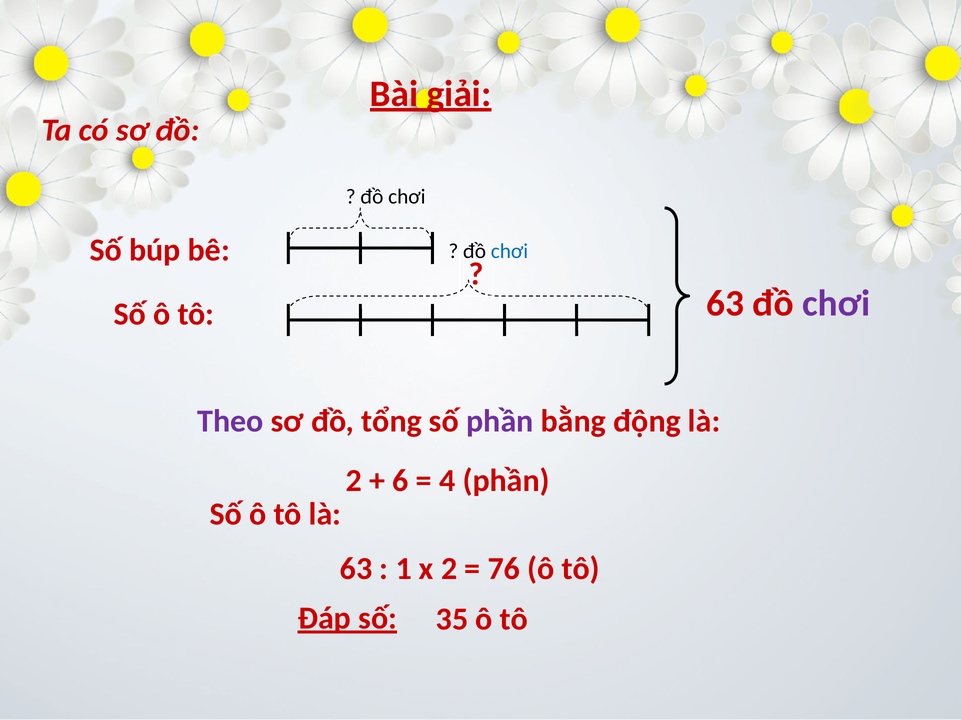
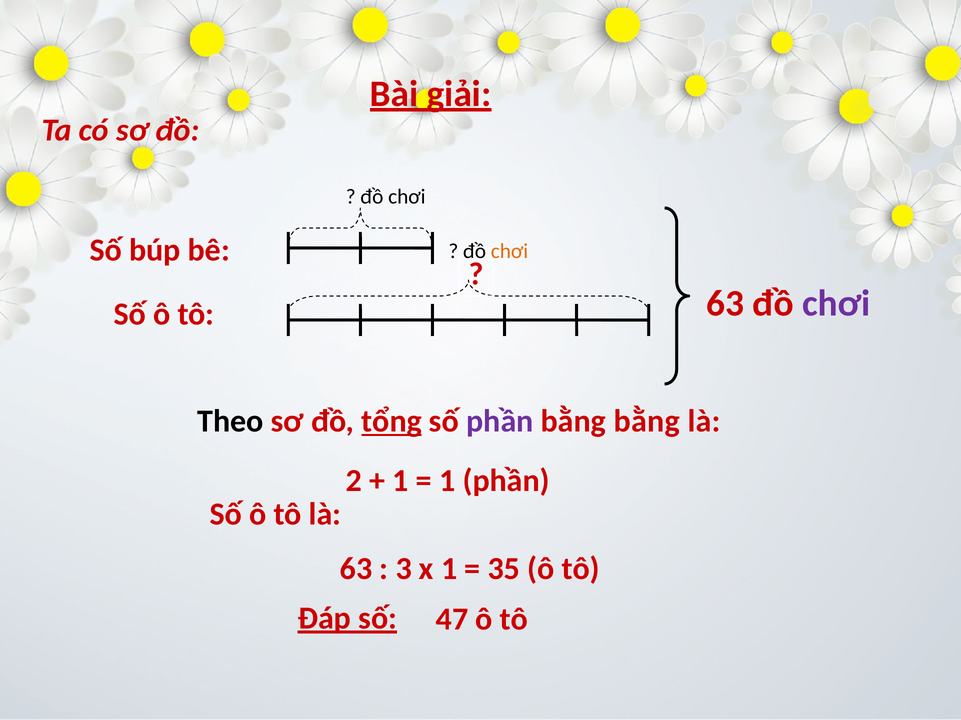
chơi colour: blue -> orange (509, 251)
Theo colour: purple -> black (230, 422)
tổng underline: none -> present (392, 422)
bằng động: động -> bằng (647, 422)
6: 6 -> 1 (401, 481)
4: 4 -> 1 (447, 481)
1: 1 -> 3 (404, 569)
x 2: 2 -> 1 (449, 569)
76: 76 -> 35 (504, 569)
35: 35 -> 47 (452, 620)
